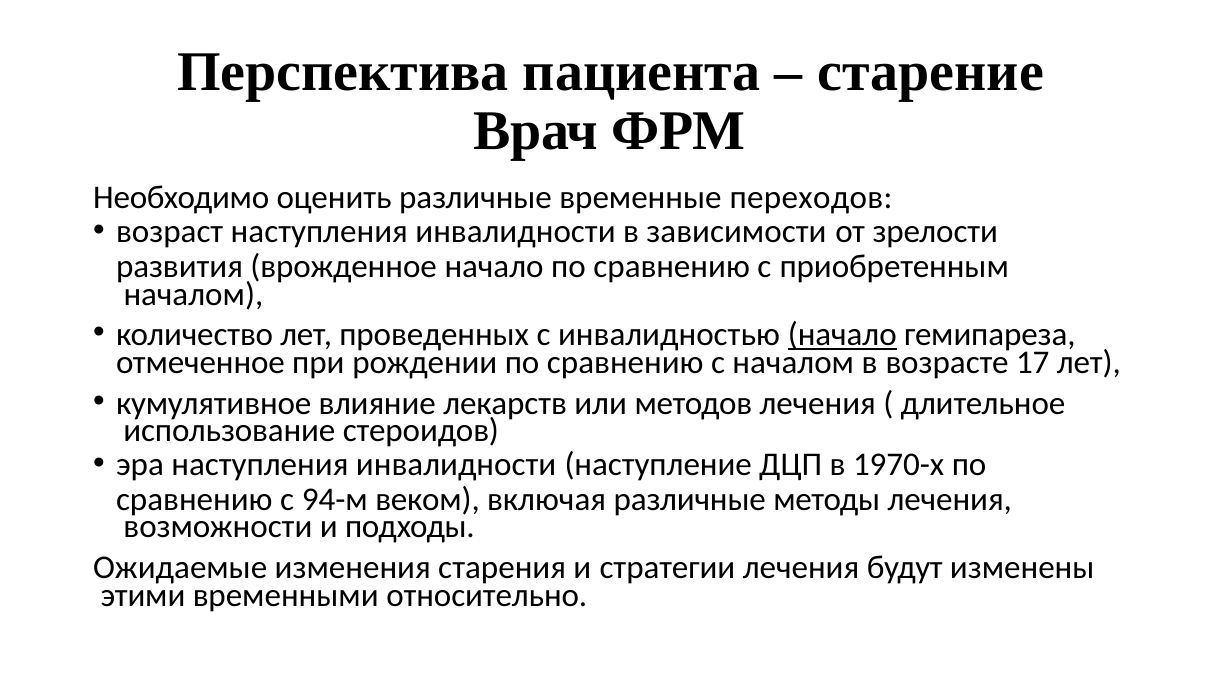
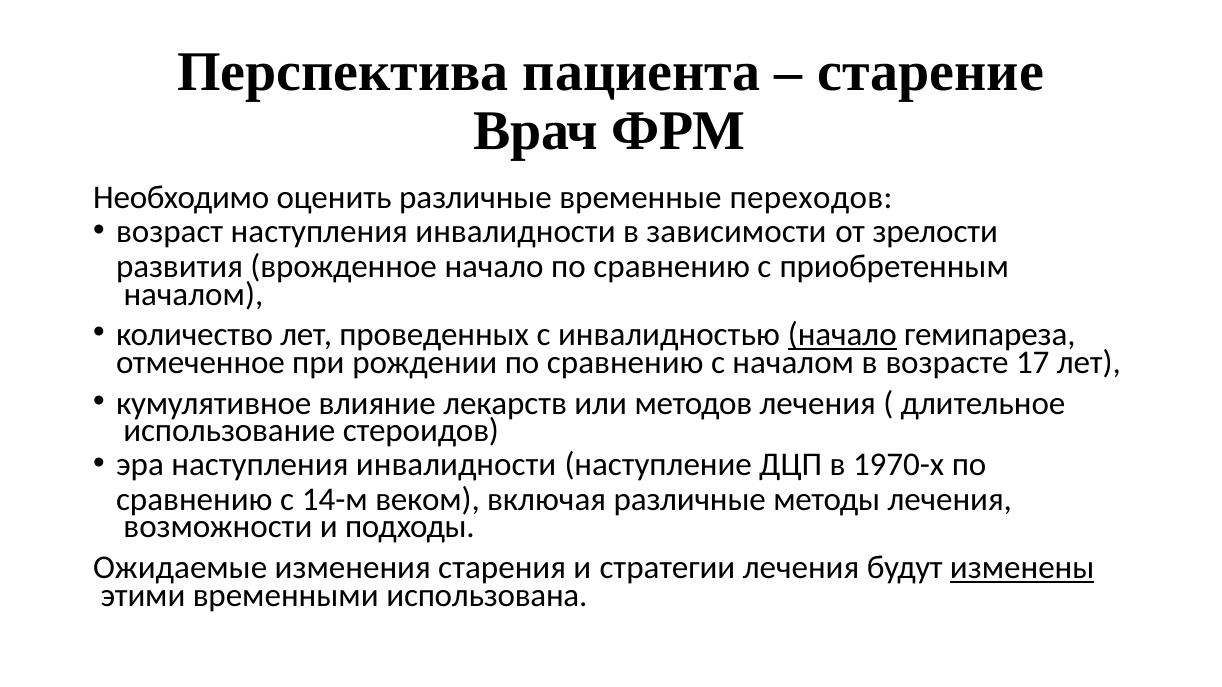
94-м: 94-м -> 14-м (335, 499)
изменены underline: none -> present (1022, 568)
относительно: относительно -> использована (487, 595)
